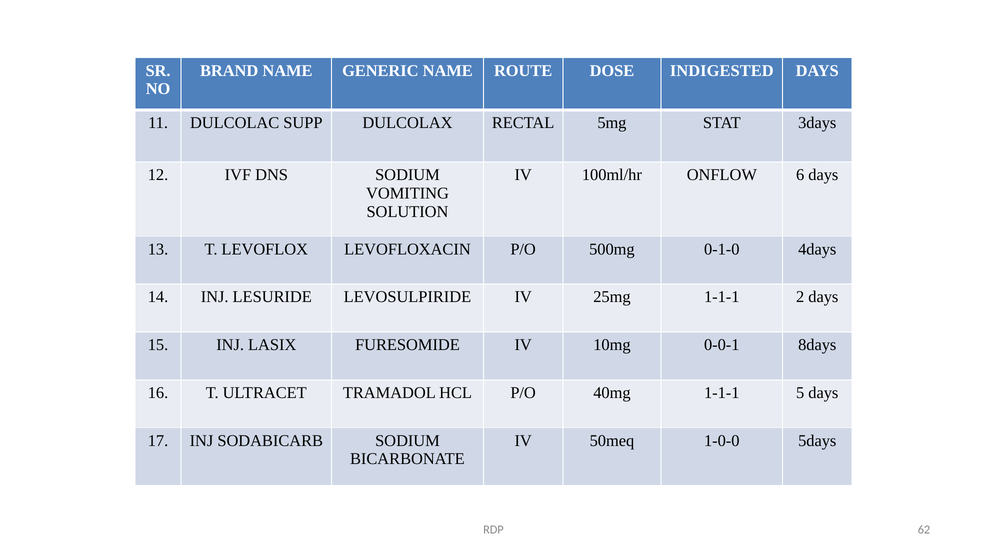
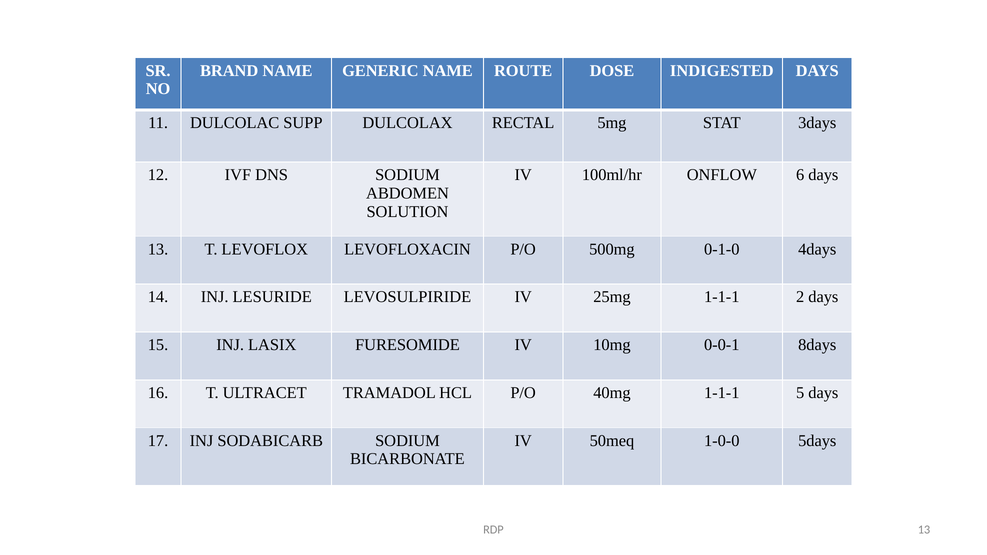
VOMITING: VOMITING -> ABDOMEN (408, 193)
RDP 62: 62 -> 13 (924, 530)
